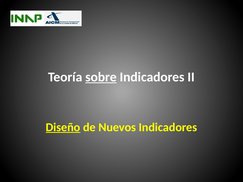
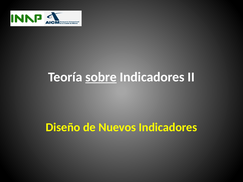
Diseño underline: present -> none (63, 127)
